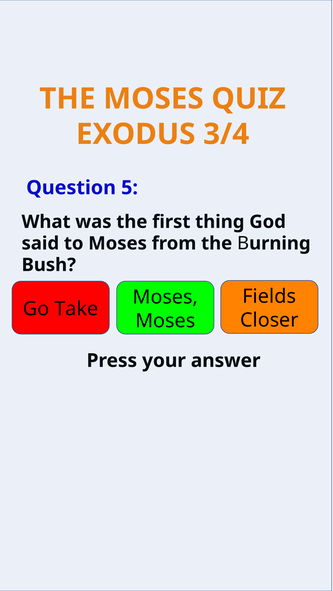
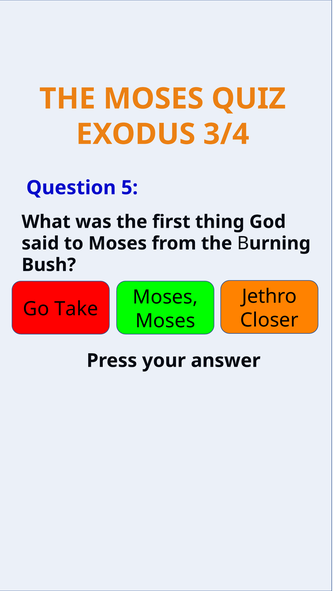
Fields: Fields -> Jethro (269, 297)
